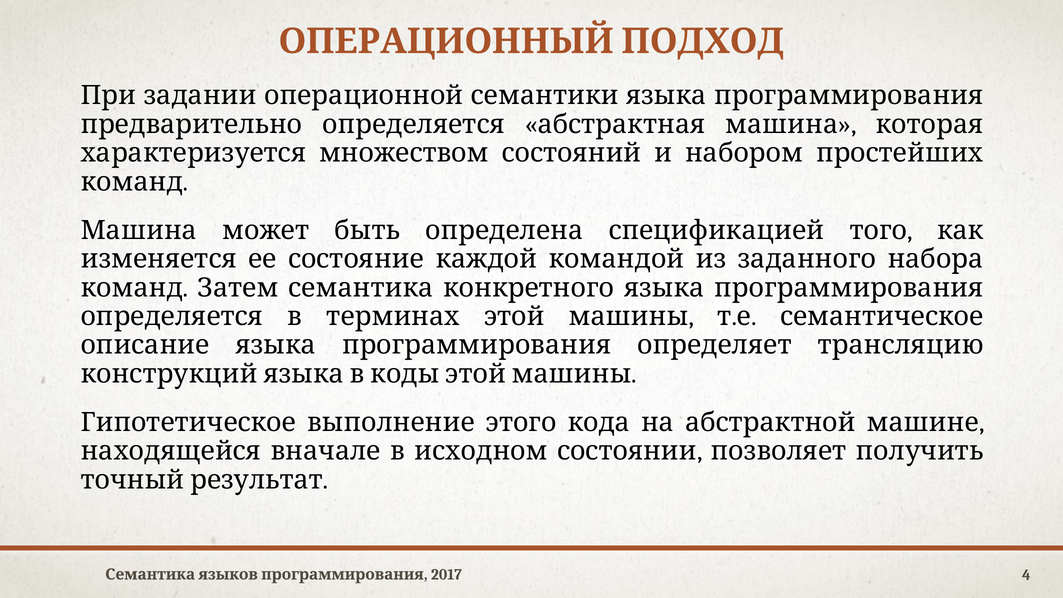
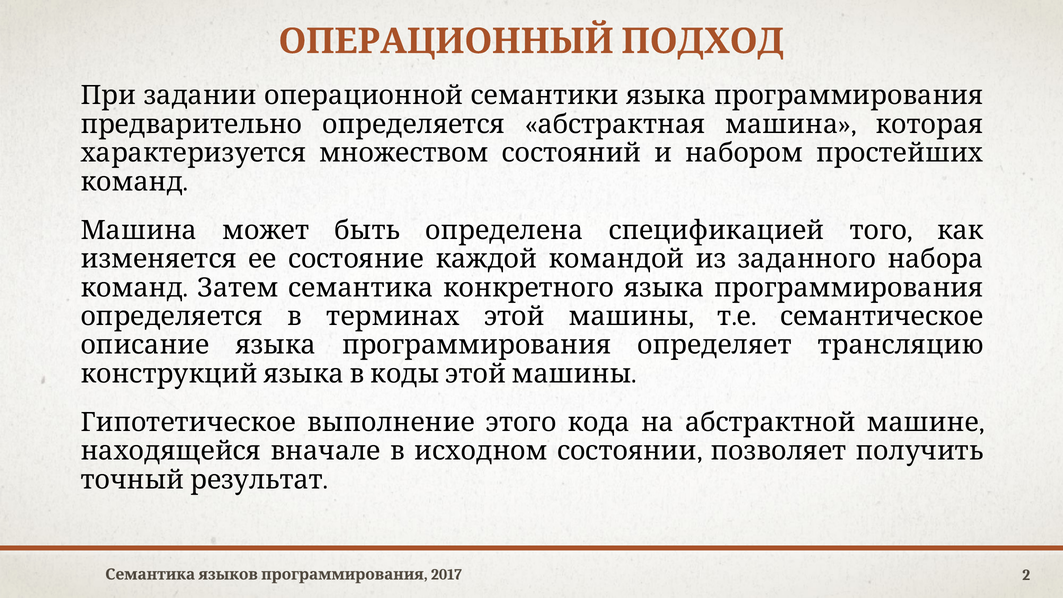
4: 4 -> 2 (1026, 575)
